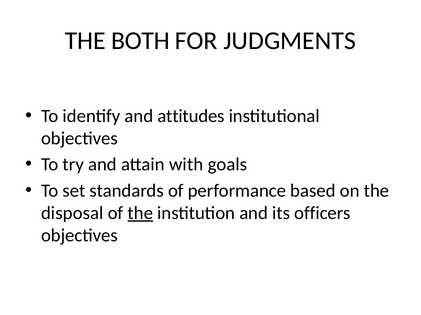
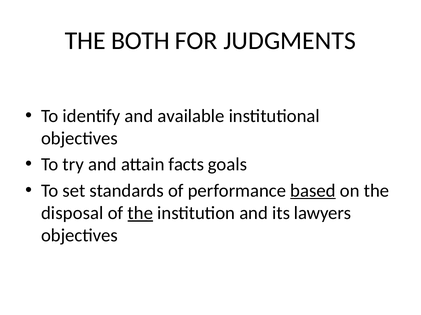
attitudes: attitudes -> available (191, 116)
with: with -> facts (186, 165)
based underline: none -> present (313, 191)
officers: officers -> lawyers (323, 213)
